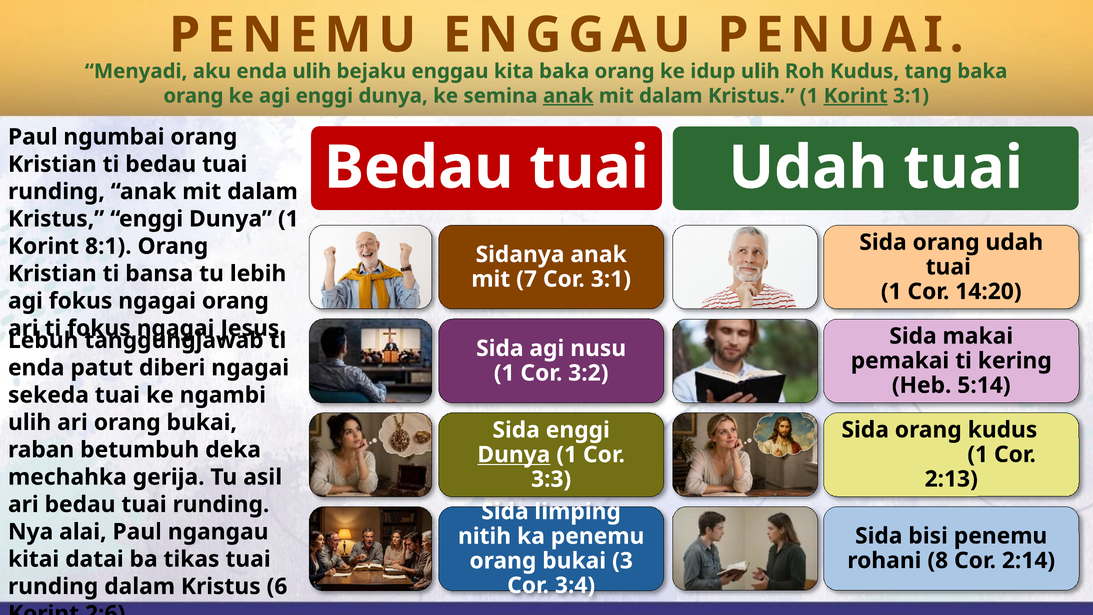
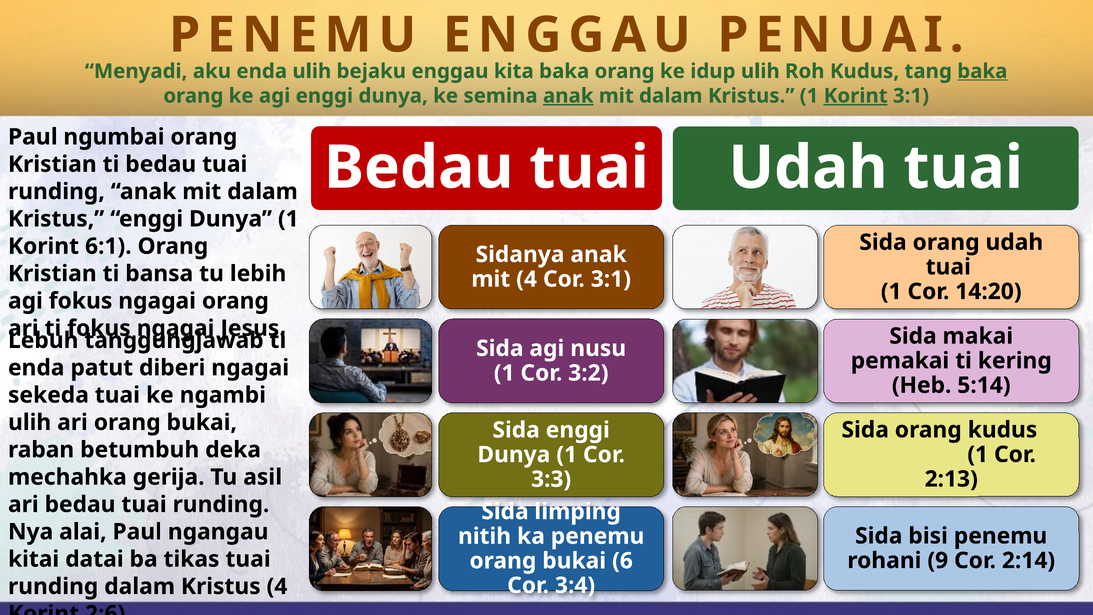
baka underline: none -> present (982, 71)
8:1: 8:1 -> 6:1 (108, 246)
mit 7: 7 -> 4 (527, 279)
Dunya underline: present -> none (514, 455)
8: 8 -> 9 (938, 560)
3: 3 -> 6 (622, 561)
Kristus 6: 6 -> 4 (277, 586)
